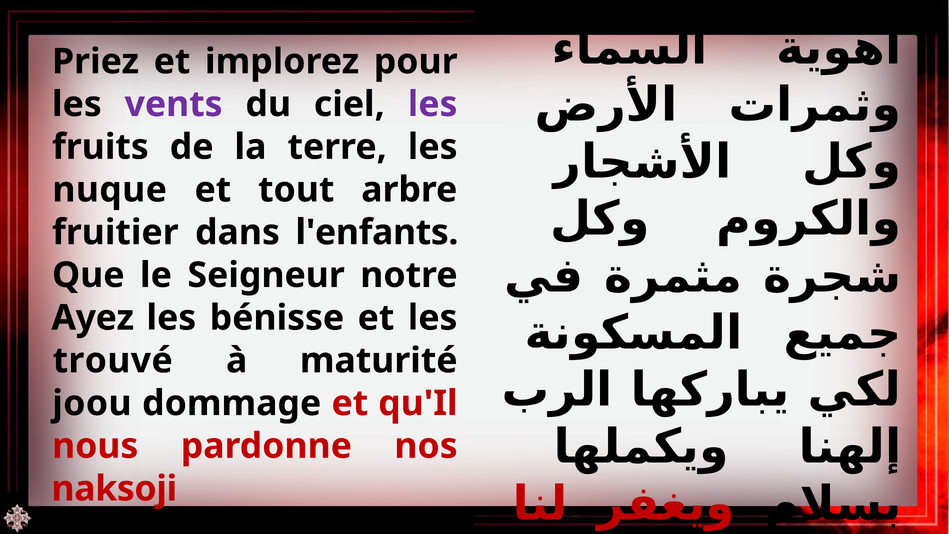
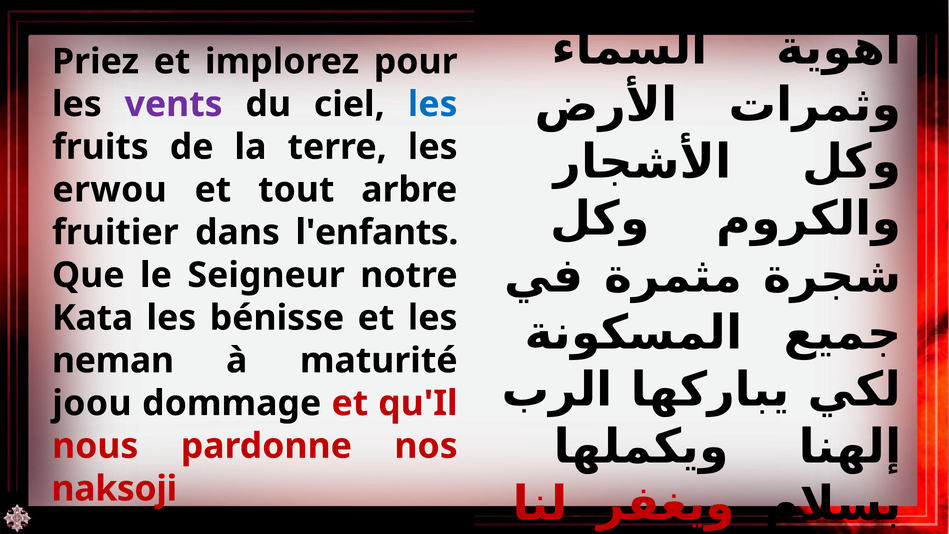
les colour: purple -> blue (433, 104)
nuque: nuque -> erwou (110, 190)
Ayez: Ayez -> Kata (93, 318)
trouvé: trouvé -> neman (113, 360)
